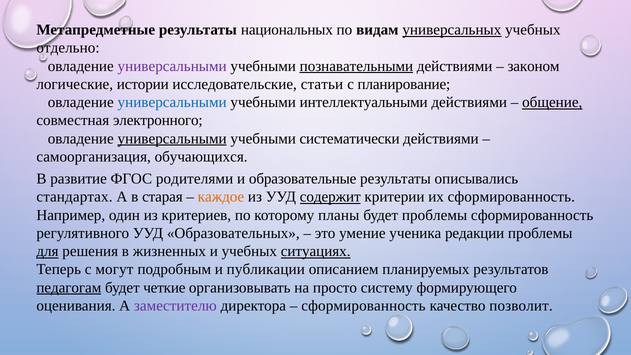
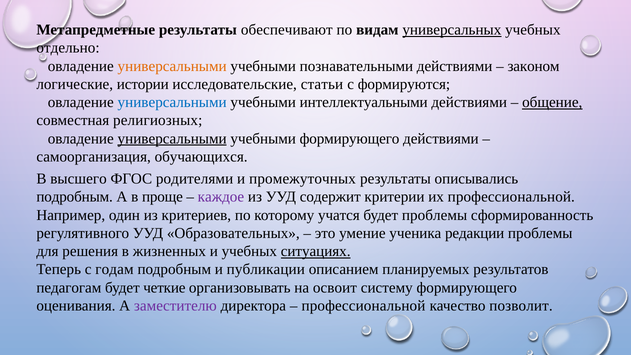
национальных: национальных -> обеспечивают (287, 30)
универсальными colour: purple -> orange (172, 66)
познавательными underline: present -> none (356, 66)
планирование: планирование -> формируются (404, 84)
электронного: электронного -> религиозных (158, 120)
учебными систематически: систематически -> формирующего (350, 139)
развитие: развитие -> высшего (78, 179)
образовательные: образовательные -> промежуточных (303, 179)
стандартах: стандартах -> подробным (75, 197)
старая: старая -> проще (162, 197)
каждое colour: orange -> purple (221, 197)
содержит underline: present -> none (330, 197)
их сформированность: сформированность -> профессиональной (511, 197)
планы: планы -> учатся (339, 215)
для underline: present -> none (47, 251)
могут: могут -> годам (114, 269)
педагогам underline: present -> none (69, 288)
просто: просто -> освоит (335, 288)
сформированность: сформированность -> профессиональной (363, 306)
